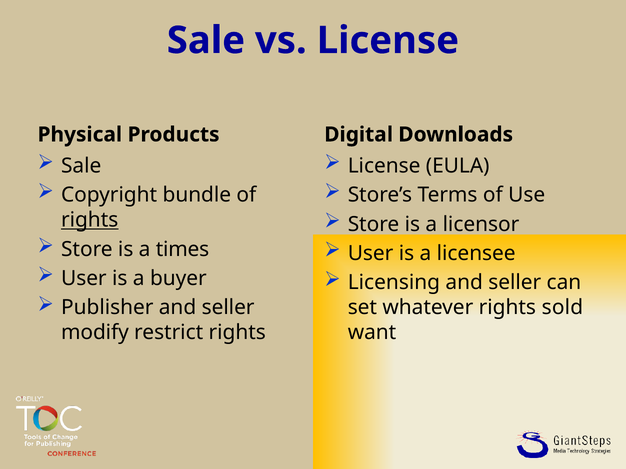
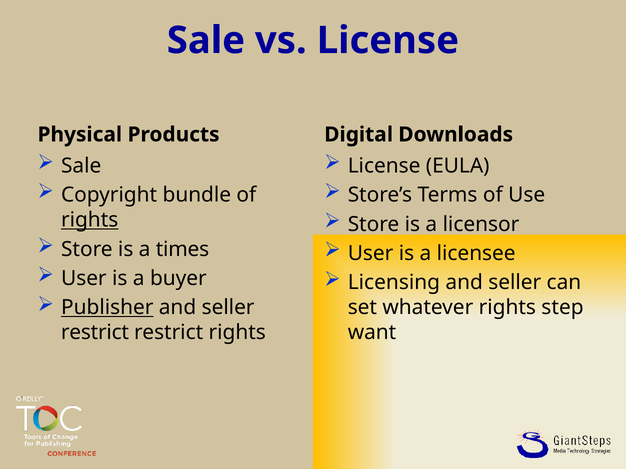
Publisher underline: none -> present (107, 308)
sold: sold -> step (563, 308)
modify: modify -> restrict (95, 333)
